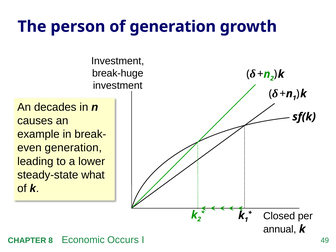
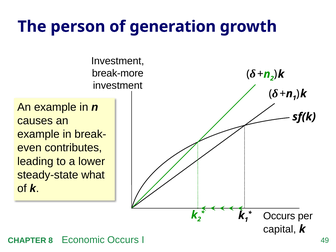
break-huge: break-huge -> break-more (118, 73)
decades: decades -> example (55, 107)
generation: generation -> contributes (73, 148)
Closed: Closed -> Occurs (279, 216)
annual: annual -> capital (280, 229)
